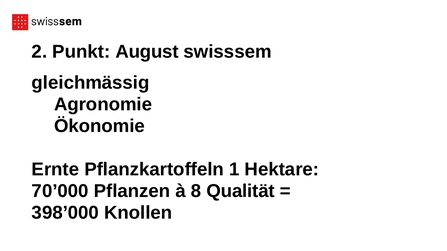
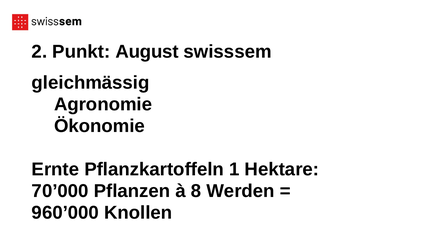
Qualität: Qualität -> Werden (241, 191)
398’000: 398’000 -> 960’000 (65, 213)
